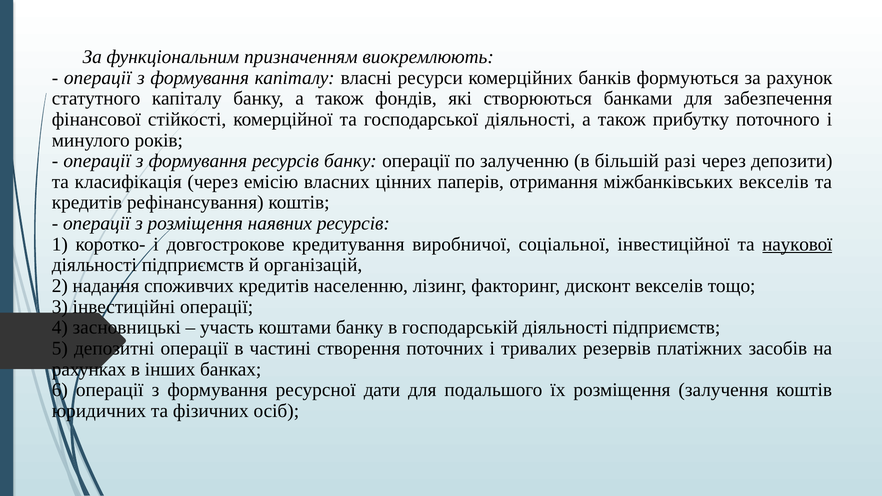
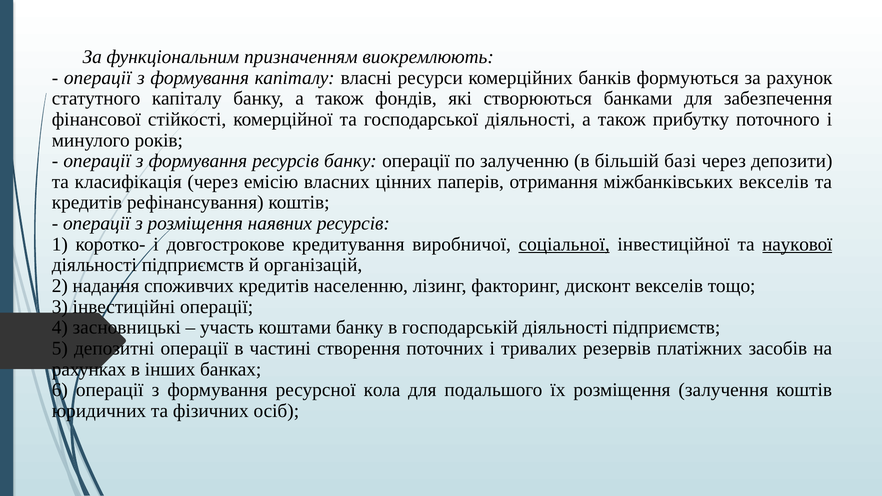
разі: разі -> базі (680, 161)
соціальної underline: none -> present (564, 244)
дати: дати -> кола (382, 390)
